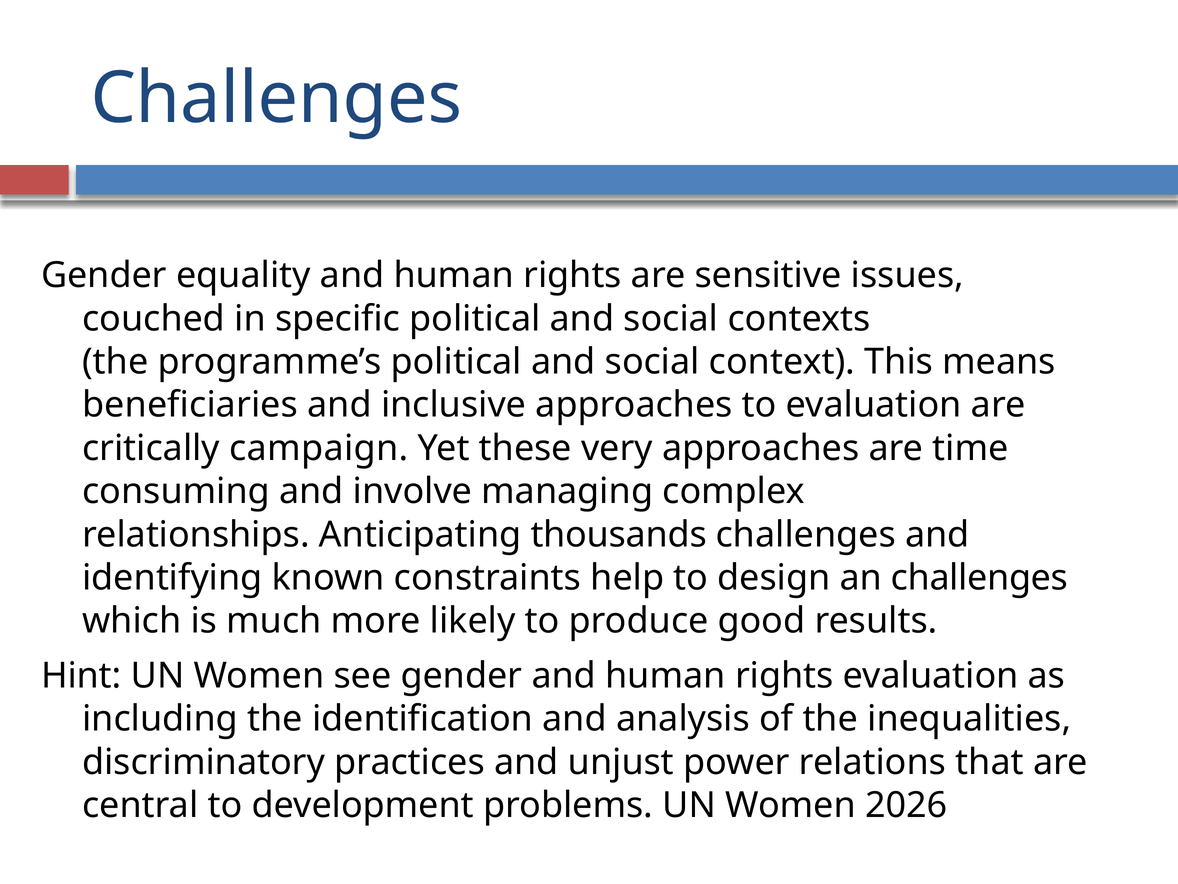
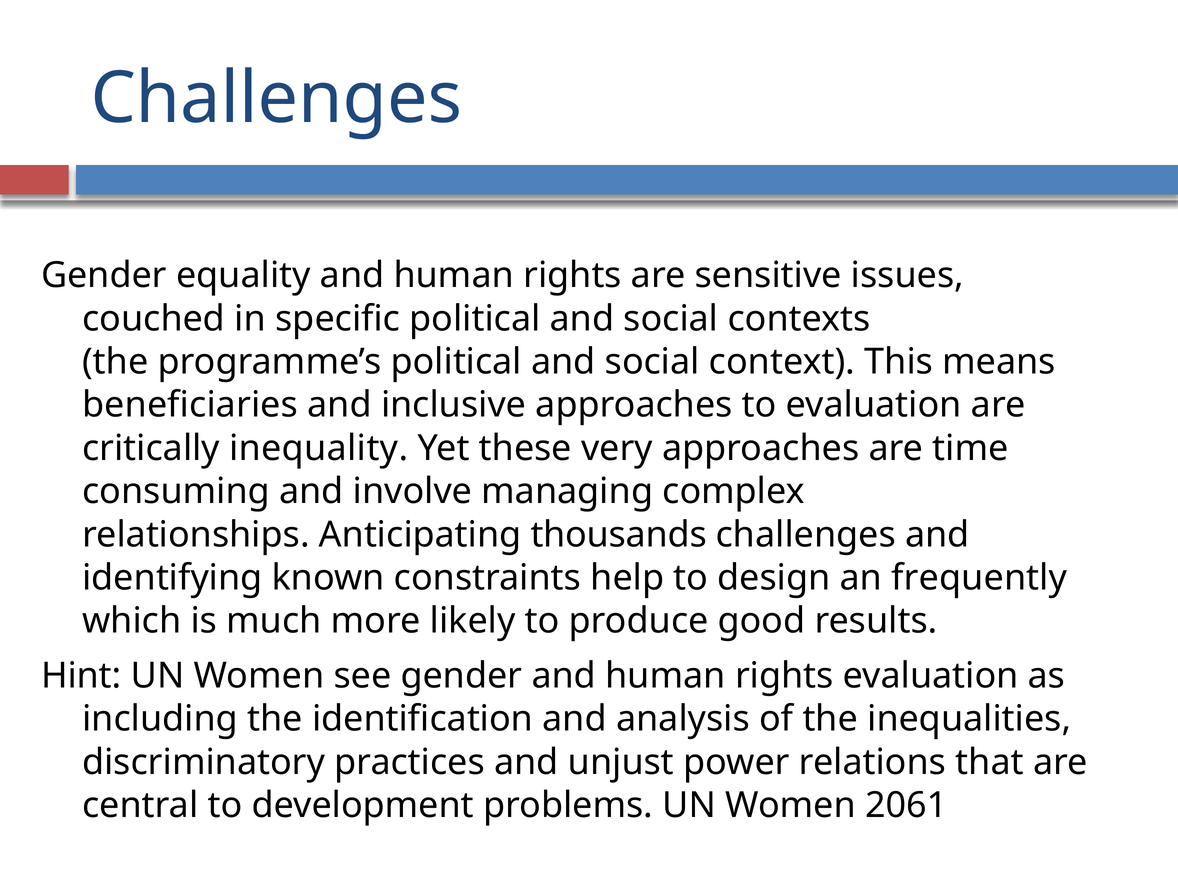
campaign: campaign -> inequality (319, 448)
an challenges: challenges -> frequently (979, 578)
2026: 2026 -> 2061 (906, 805)
